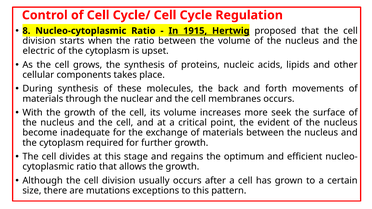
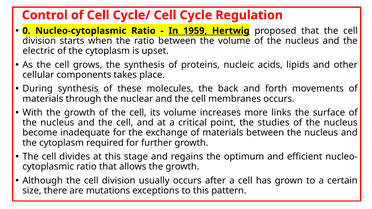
8: 8 -> 0 (26, 31)
1915: 1915 -> 1959 (195, 31)
seek: seek -> links (281, 113)
evident: evident -> studies (273, 123)
